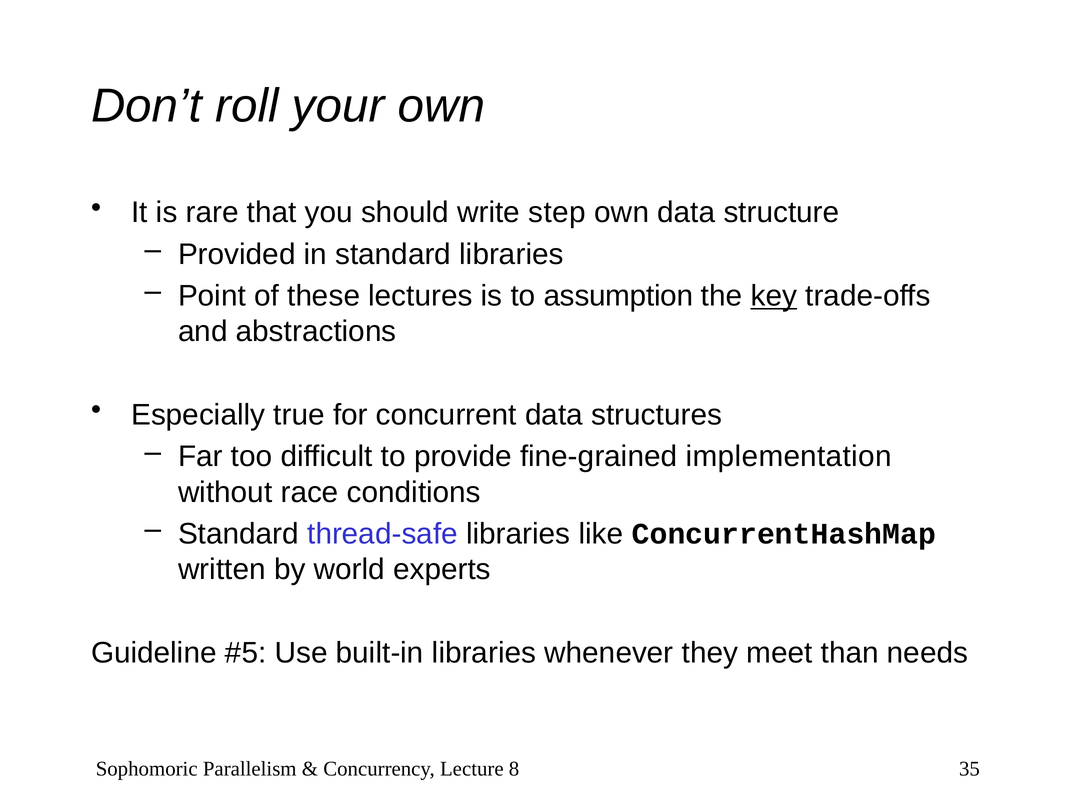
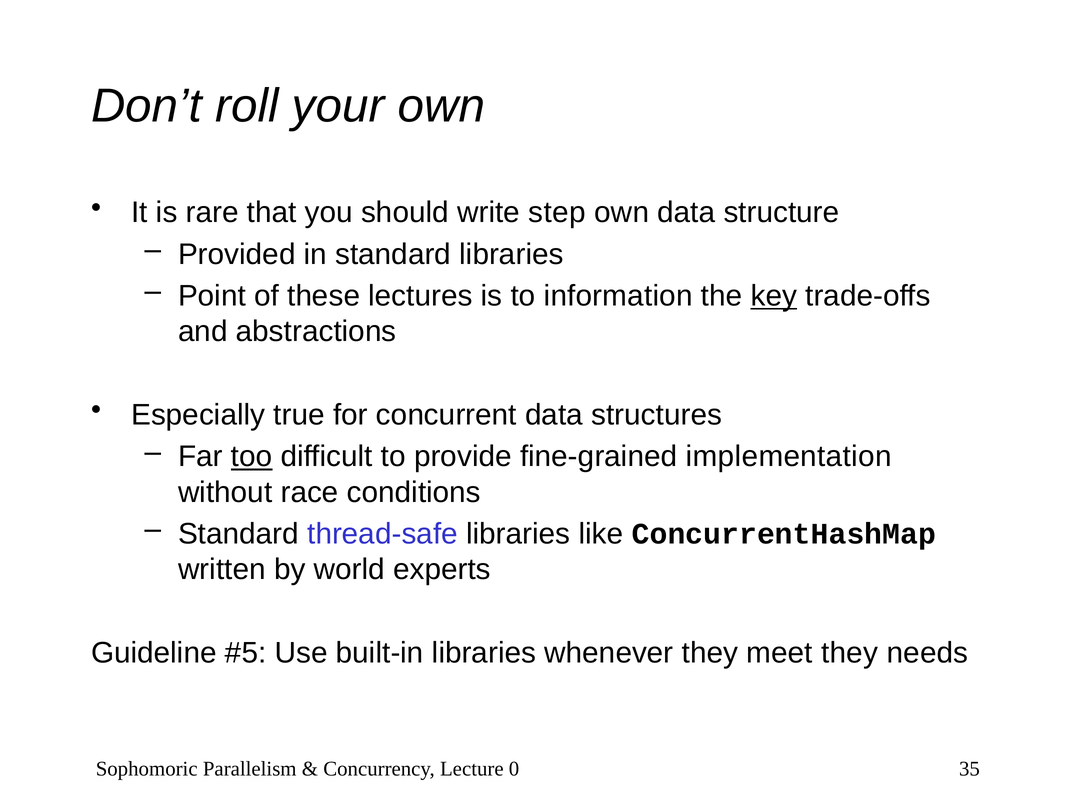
assumption: assumption -> information (618, 296)
too underline: none -> present (252, 457)
meet than: than -> they (850, 653)
8: 8 -> 0 (514, 769)
